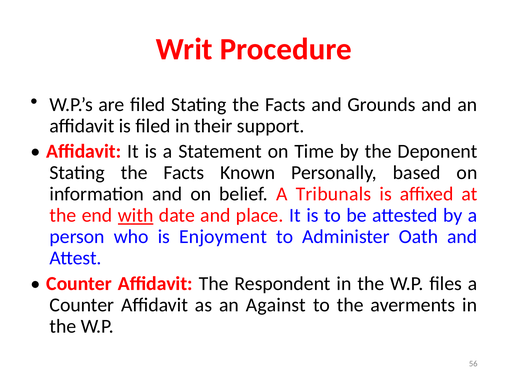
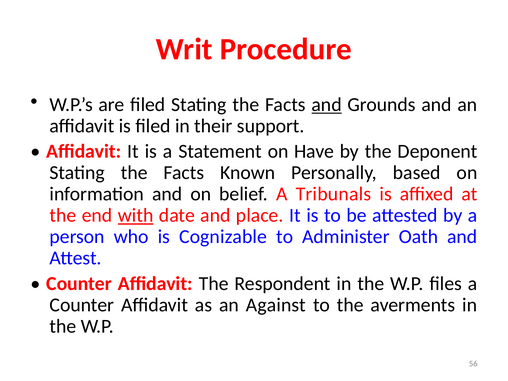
and underline: none -> present (327, 105)
Time: Time -> Have (314, 151)
Enjoyment: Enjoyment -> Cognizable (223, 237)
